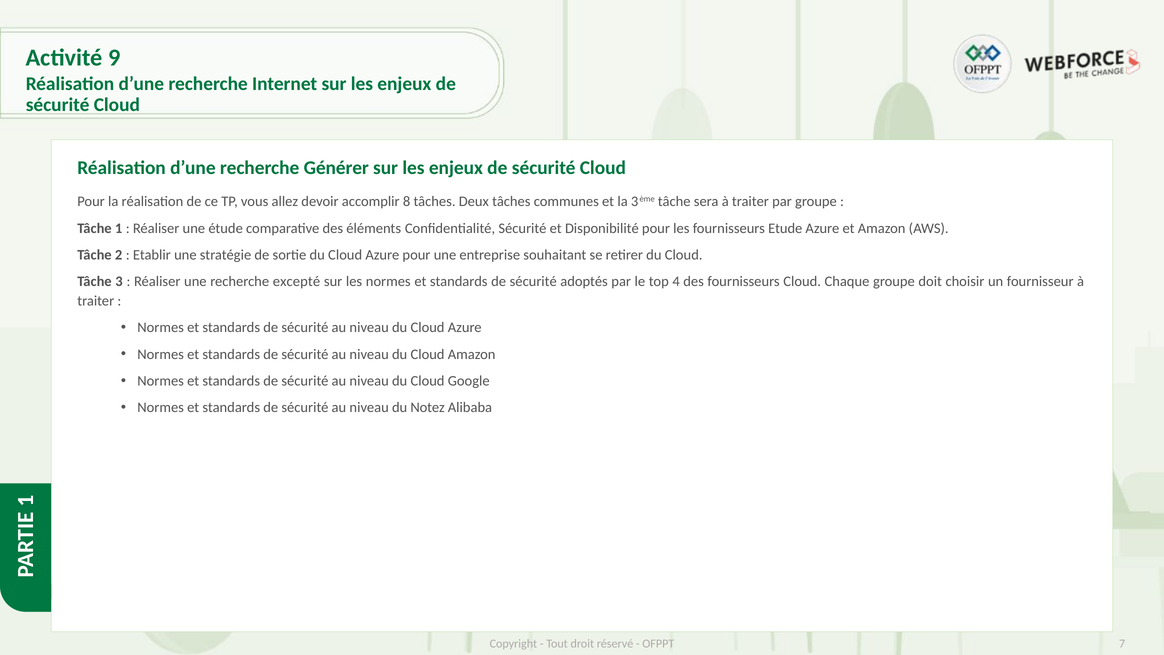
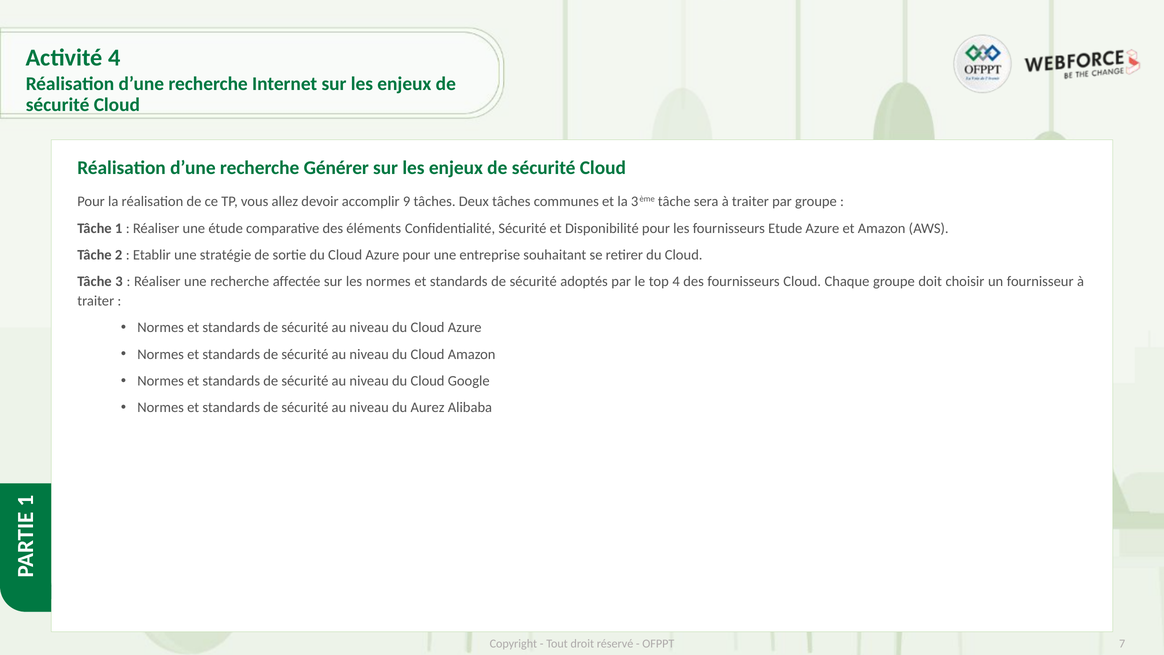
Activité 9: 9 -> 4 (114, 58)
8: 8 -> 9 (407, 201)
excepté: excepté -> affectée (297, 281)
Notez: Notez -> Aurez (428, 408)
